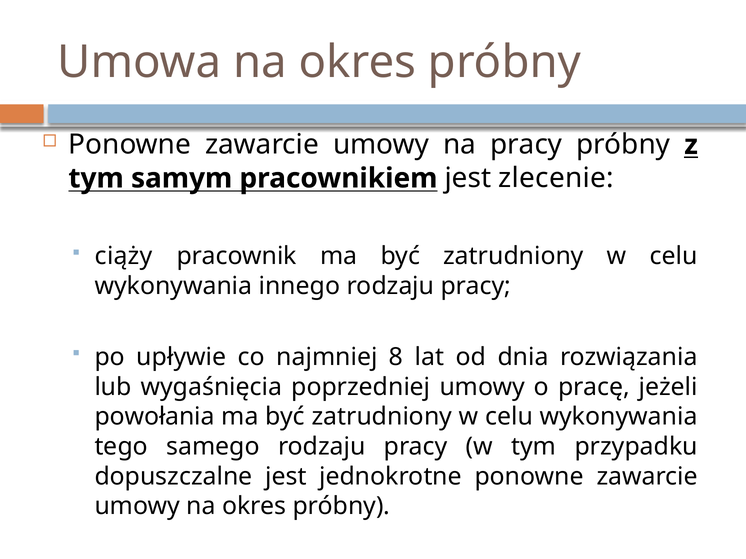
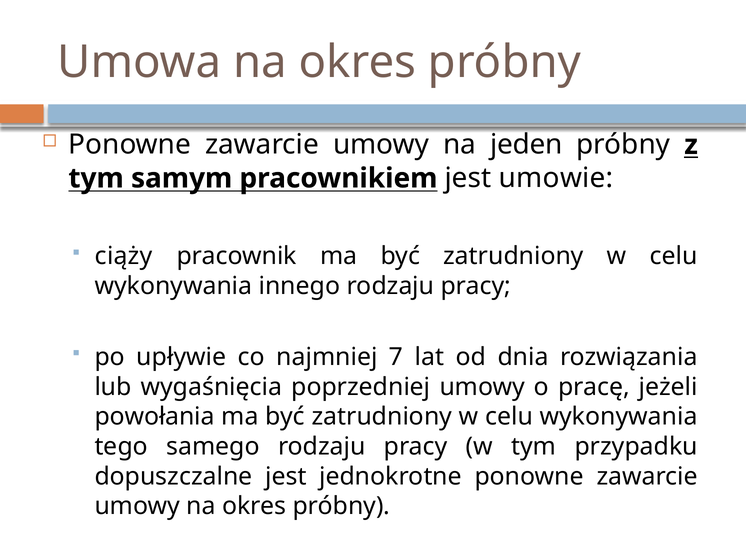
na pracy: pracy -> jeden (526, 145)
zlecenie: zlecenie -> umowie (556, 178)
8: 8 -> 7 (396, 357)
